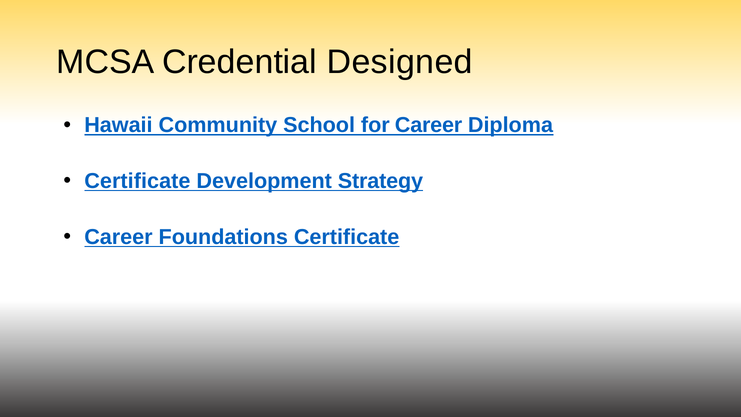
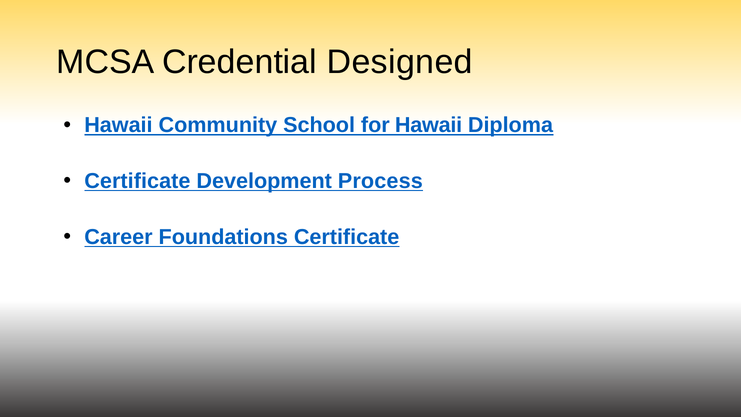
for Career: Career -> Hawaii (429, 125)
Strategy: Strategy -> Process (380, 181)
